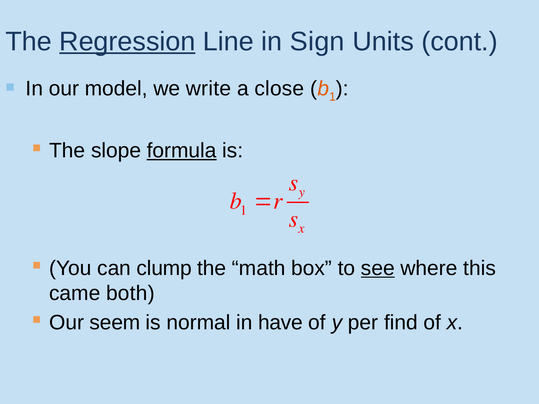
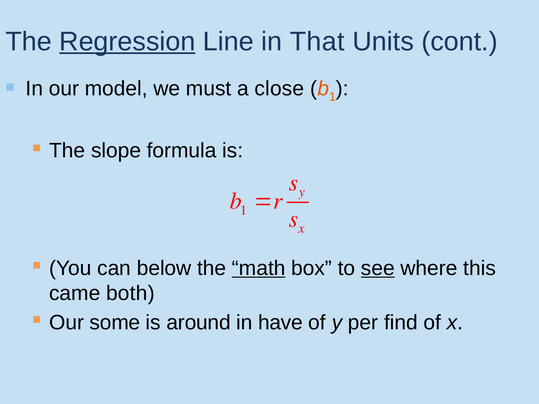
Sign: Sign -> That (317, 41)
write: write -> must (209, 89)
formula underline: present -> none (182, 151)
clump: clump -> below (164, 268)
math underline: none -> present (259, 268)
seem: seem -> some (115, 323)
normal: normal -> around (199, 323)
